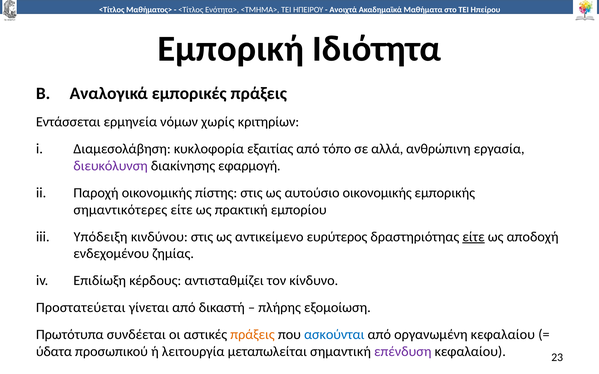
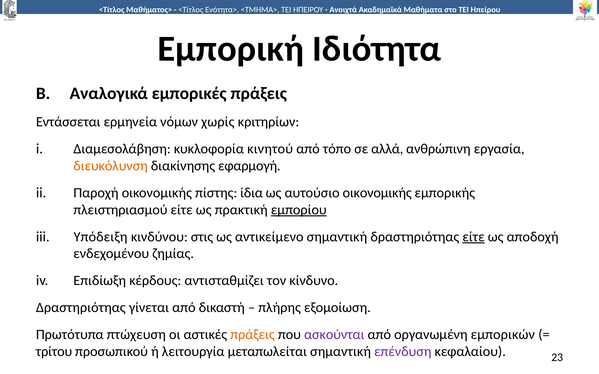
εξαιτίας: εξαιτίας -> κινητού (270, 149)
διευκόλυνση colour: purple -> orange (111, 166)
πίστης στις: στις -> ίδια (252, 193)
σημαντικότερες: σημαντικότερες -> πλειστηριασμού (120, 210)
εμπορίου underline: none -> present (299, 210)
αντικείμενο ευρύτερος: ευρύτερος -> σημαντική (337, 237)
Προστατεύεται: Προστατεύεται -> Δραστηριότηας (81, 308)
συνδέεται: συνδέεται -> πτώχευση (136, 335)
ασκούνται colour: blue -> purple (334, 335)
οργανωμένη κεφαλαίου: κεφαλαίου -> εμπορικών (503, 335)
ύδατα: ύδατα -> τρίτου (54, 352)
